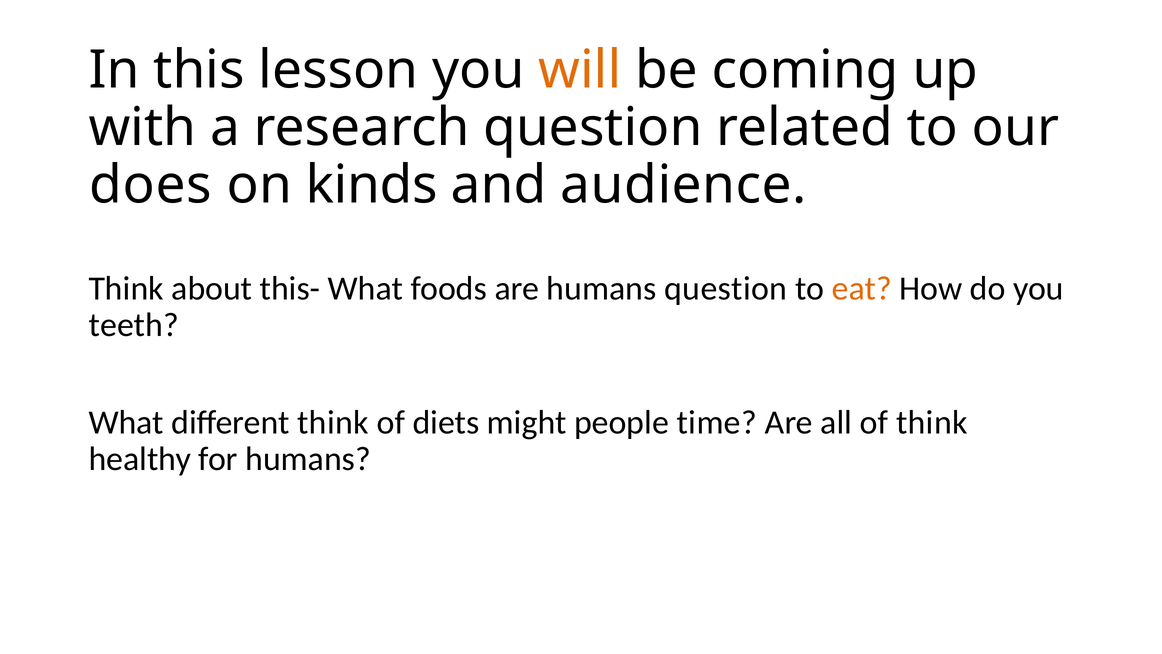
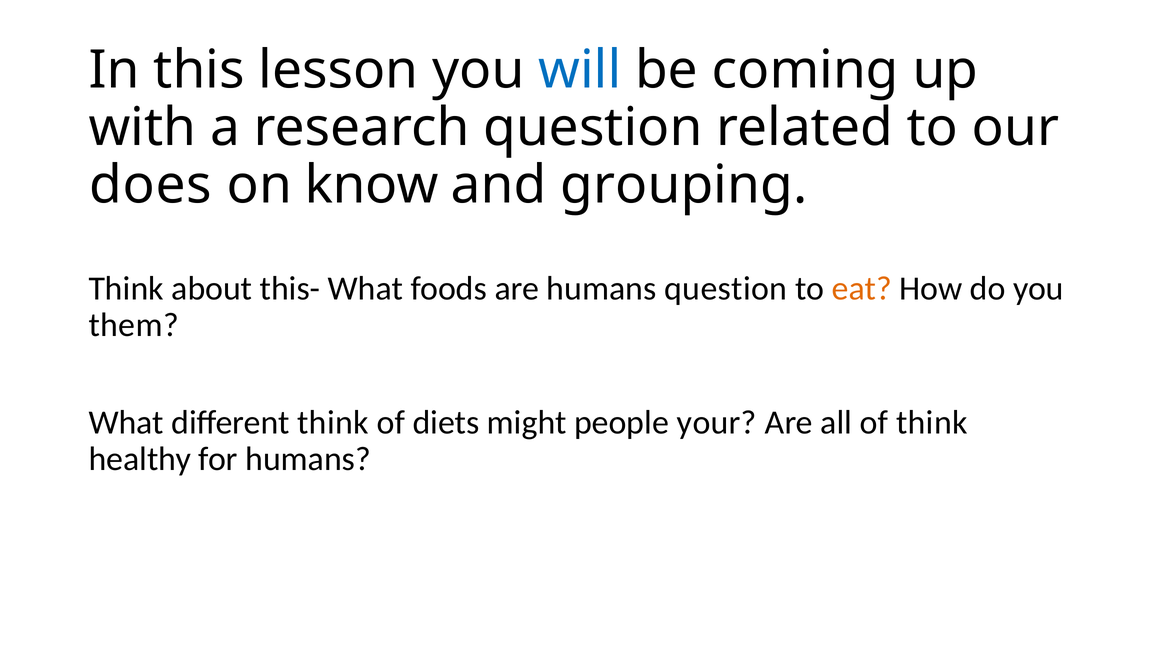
will colour: orange -> blue (580, 70)
kinds: kinds -> know (372, 185)
audience: audience -> grouping (684, 185)
teeth: teeth -> them (134, 325)
time: time -> your (717, 422)
